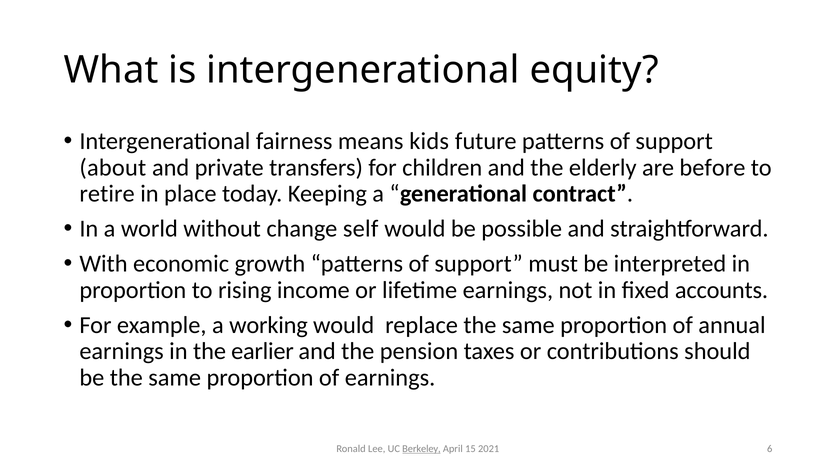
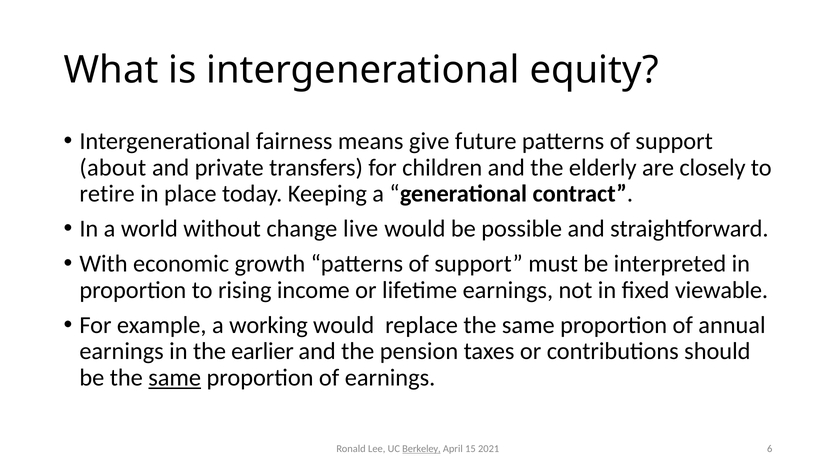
kids: kids -> give (429, 141)
before: before -> closely (713, 168)
self: self -> live (361, 229)
accounts: accounts -> viewable (722, 290)
same underline: none -> present (175, 378)
